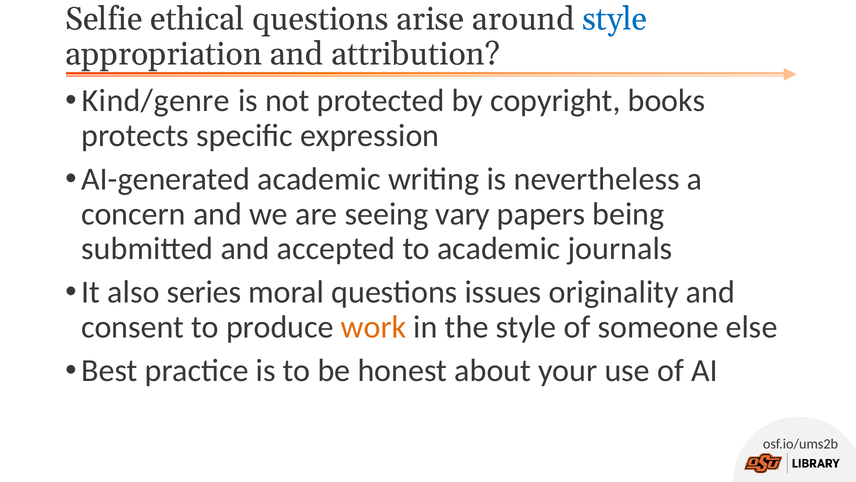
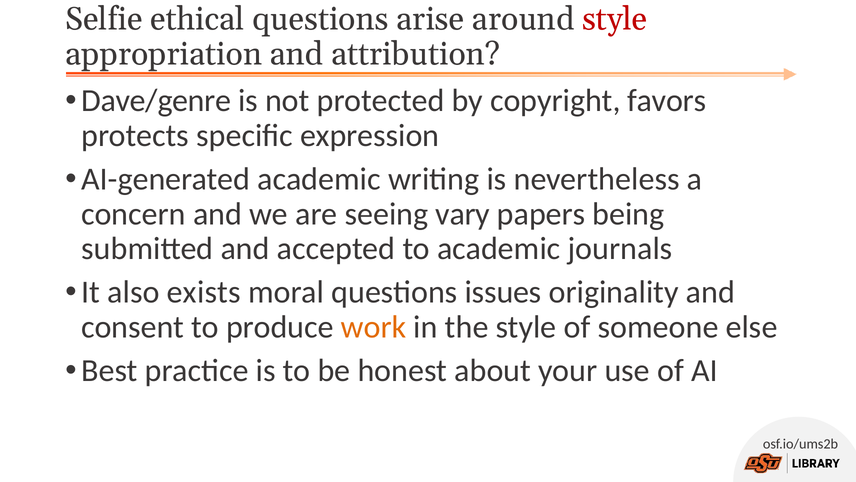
style colour: blue -> red (615, 19)
Kind/genre: Kind/genre -> Dave/genre (156, 101)
books: books -> favors (667, 101)
series: series -> exists (204, 292)
